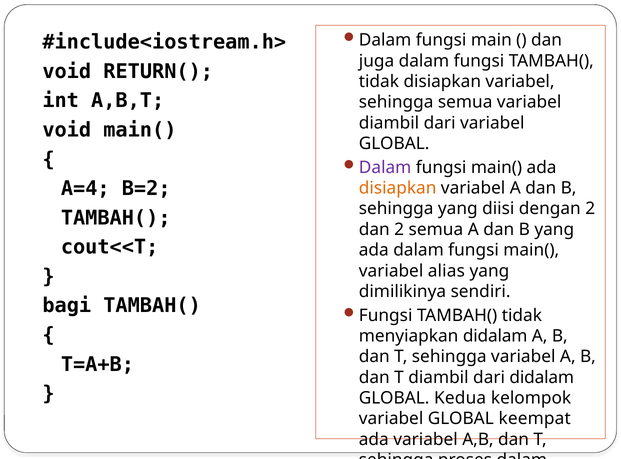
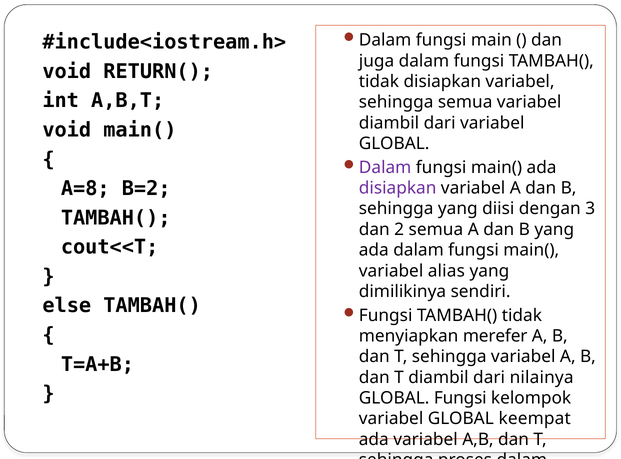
A=4: A=4 -> A=8 (85, 189)
disiapkan colour: orange -> purple (398, 188)
dengan 2: 2 -> 3 (590, 209)
bagi: bagi -> else (67, 306)
menyiapkan didalam: didalam -> merefer (495, 336)
dari didalam: didalam -> nilainya (542, 377)
GLOBAL Kedua: Kedua -> Fungsi (460, 398)
